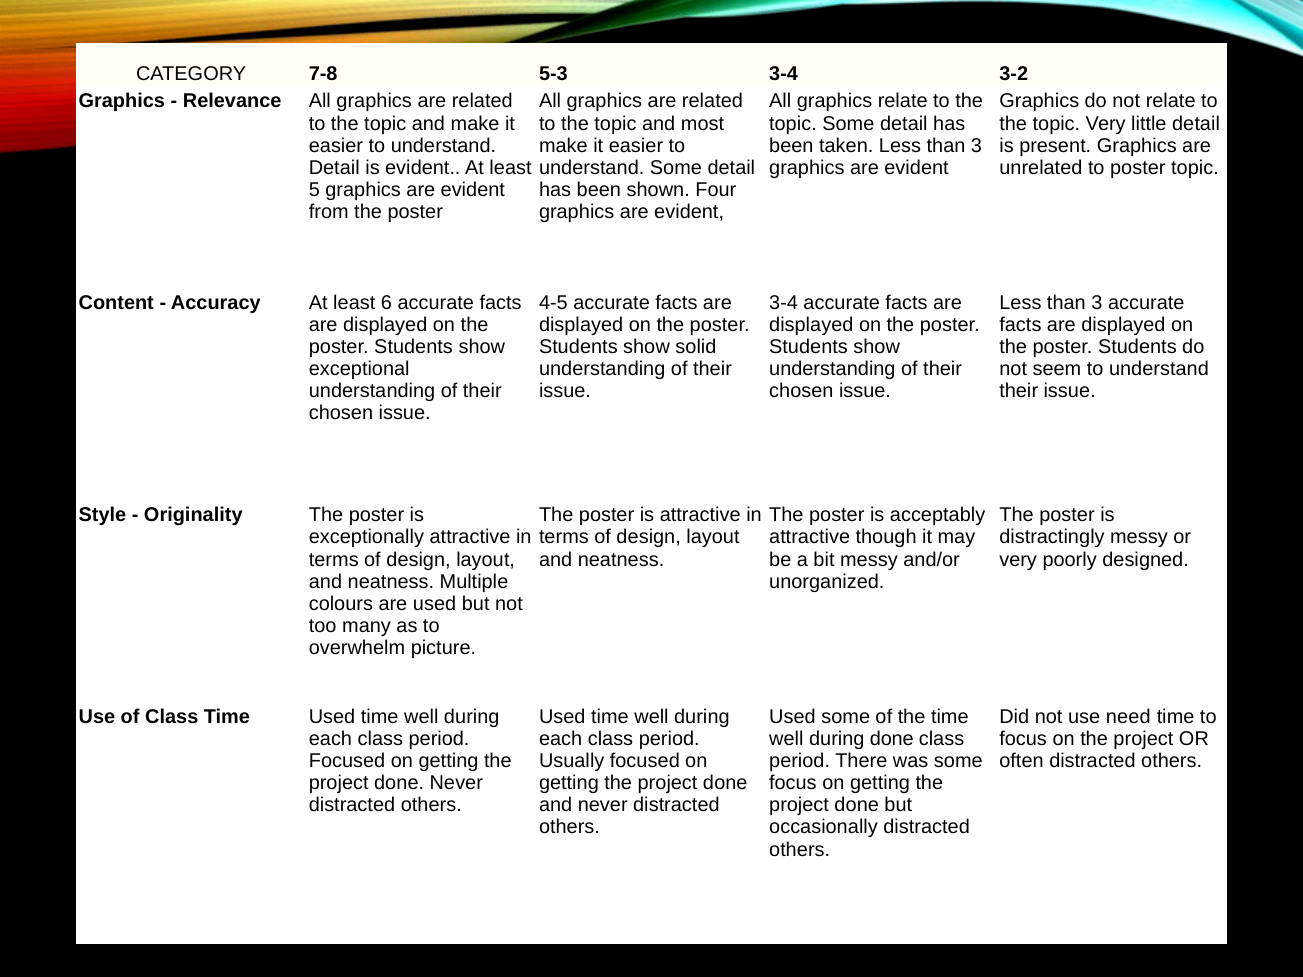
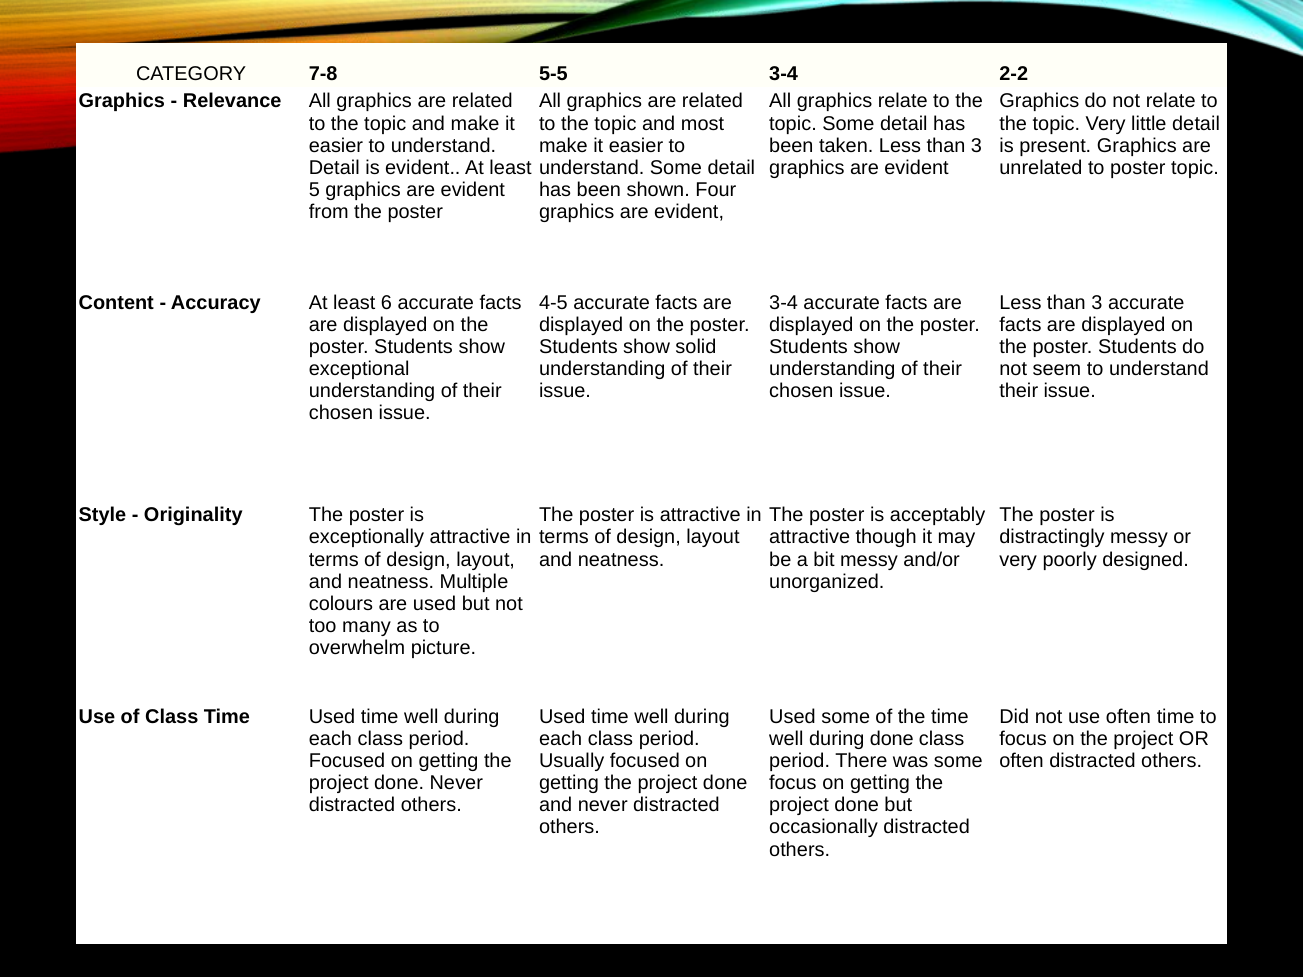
5-3: 5-3 -> 5-5 (553, 74)
3-2: 3-2 -> 2-2 (1014, 74)
use need: need -> often (1128, 717)
